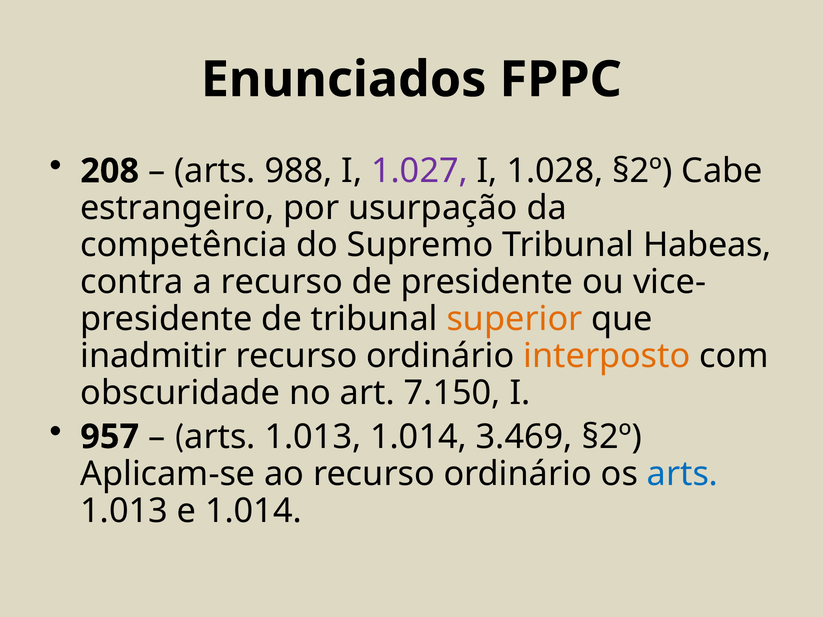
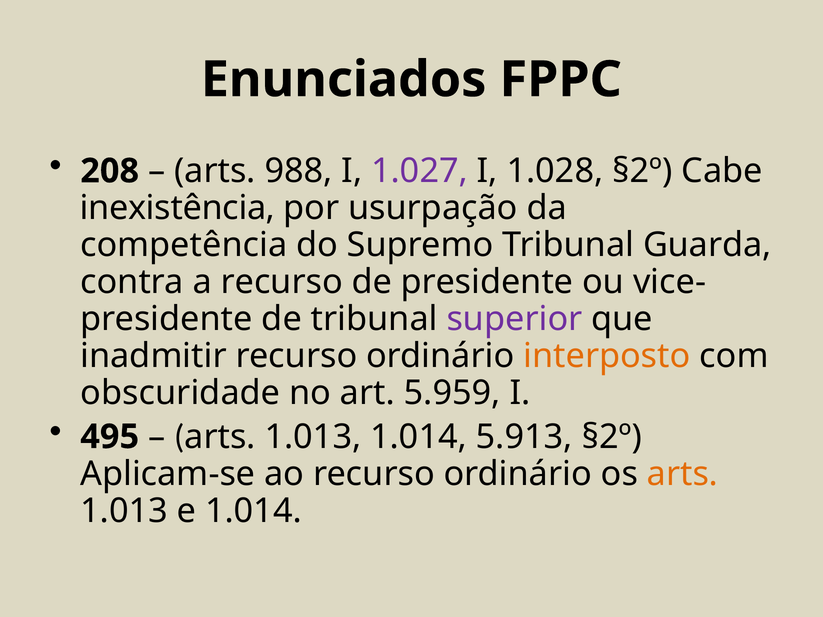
estrangeiro: estrangeiro -> inexistência (177, 208)
Habeas: Habeas -> Guarda (707, 245)
superior colour: orange -> purple (514, 319)
7.150: 7.150 -> 5.959 (452, 393)
957: 957 -> 495 (110, 437)
3.469: 3.469 -> 5.913 (524, 437)
arts colour: blue -> orange (682, 474)
